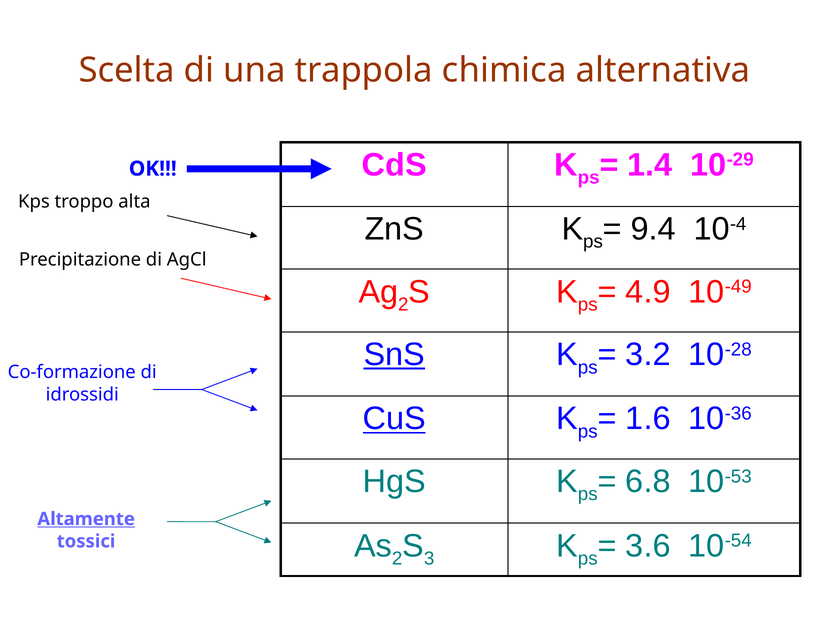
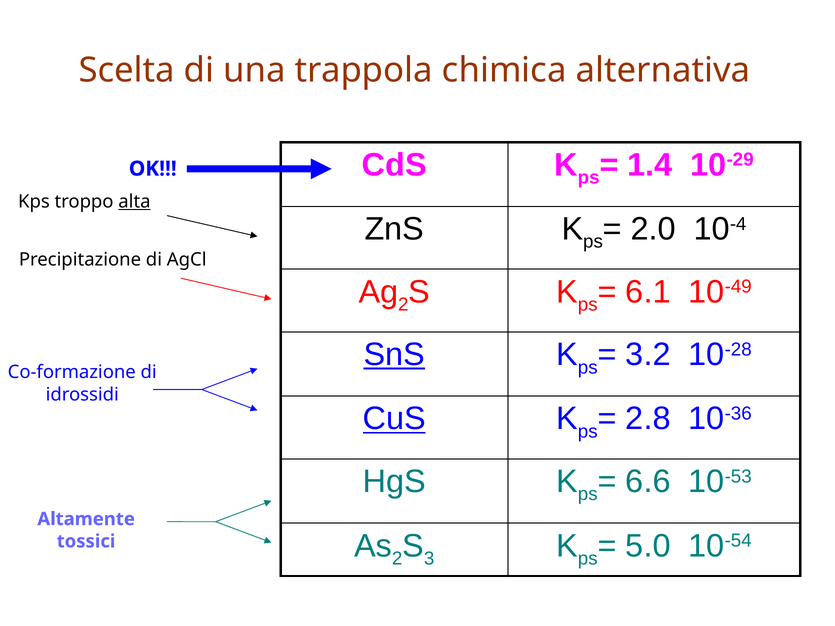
alta underline: none -> present (134, 202)
9.4: 9.4 -> 2.0 (653, 229)
4.9: 4.9 -> 6.1 (648, 292)
1.6: 1.6 -> 2.8 (648, 419)
6.8: 6.8 -> 6.6 (648, 482)
Altamente underline: present -> none (86, 519)
3.6: 3.6 -> 5.0 (648, 546)
